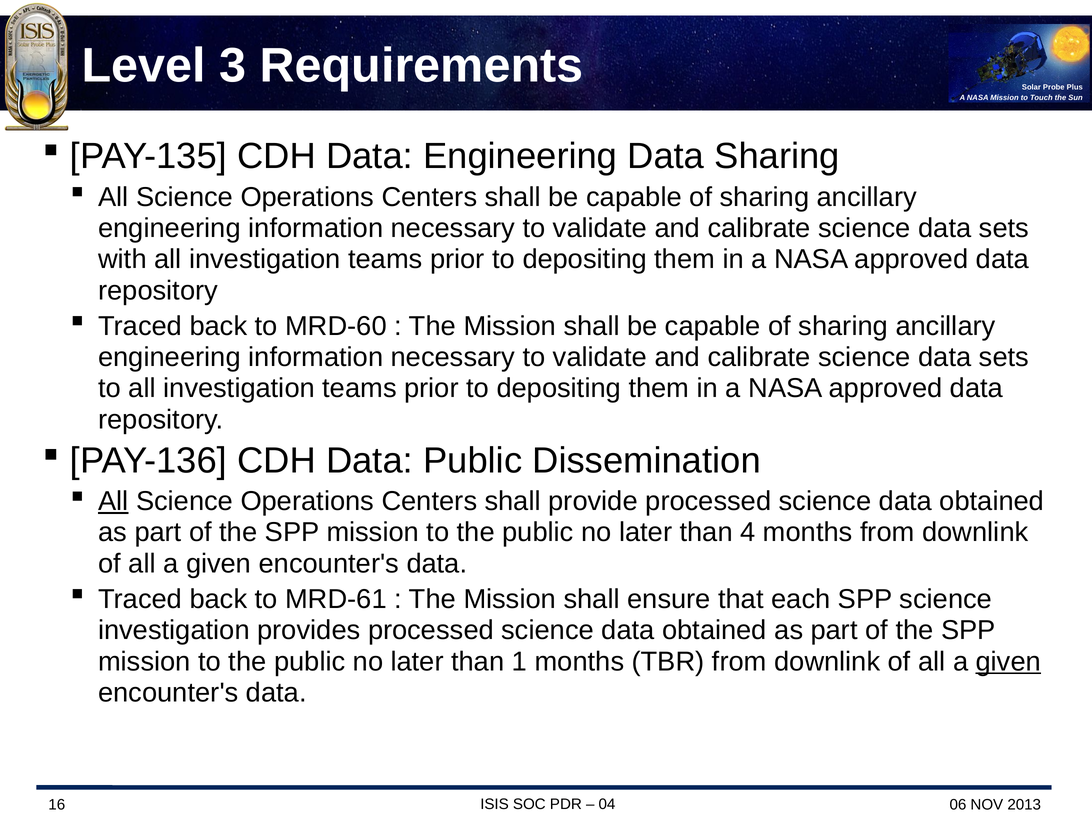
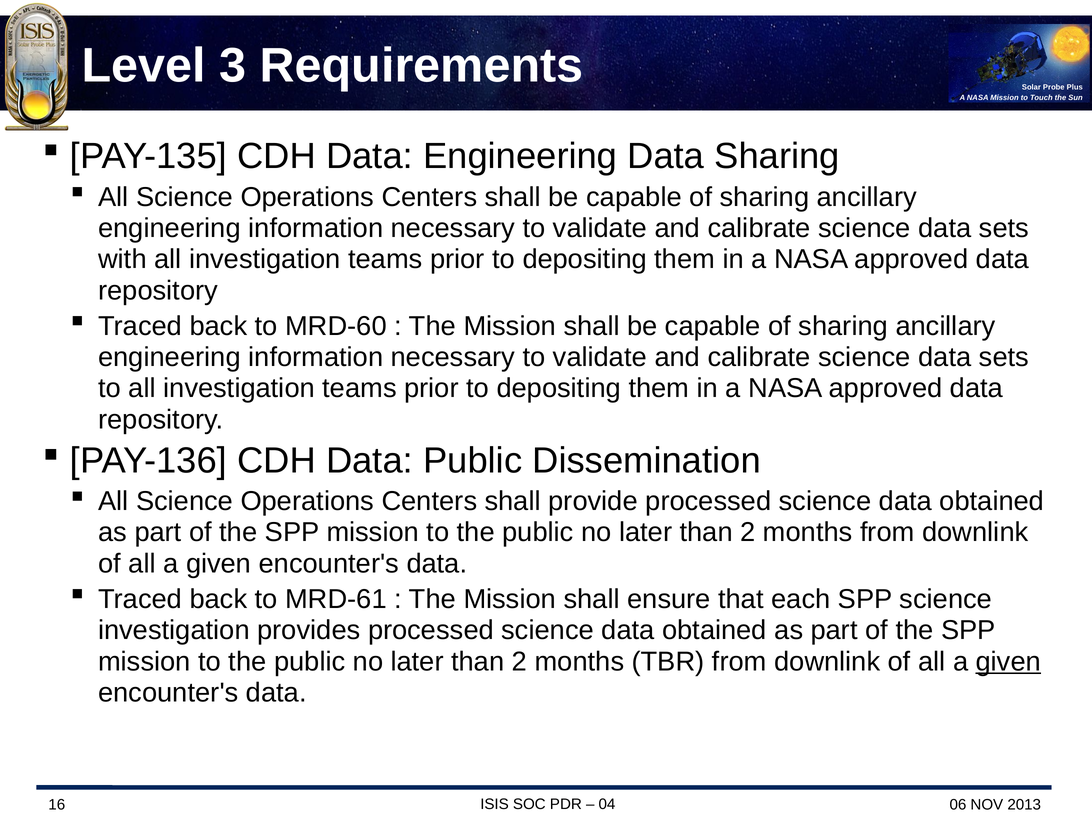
All underline: present -> none (113, 501)
4: 4 -> 2 (748, 532)
1: 1 -> 2 (520, 661)
